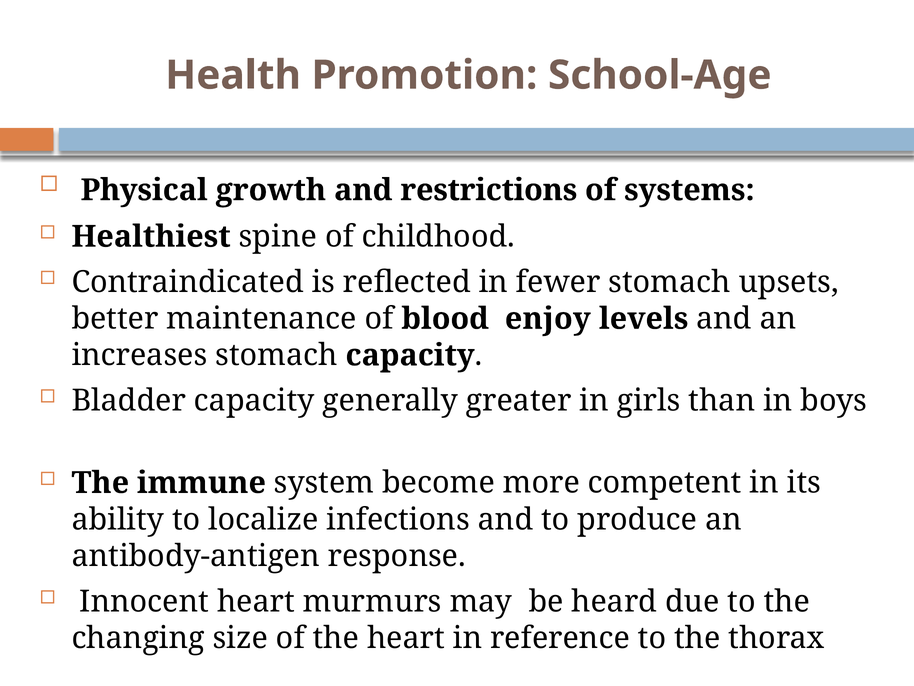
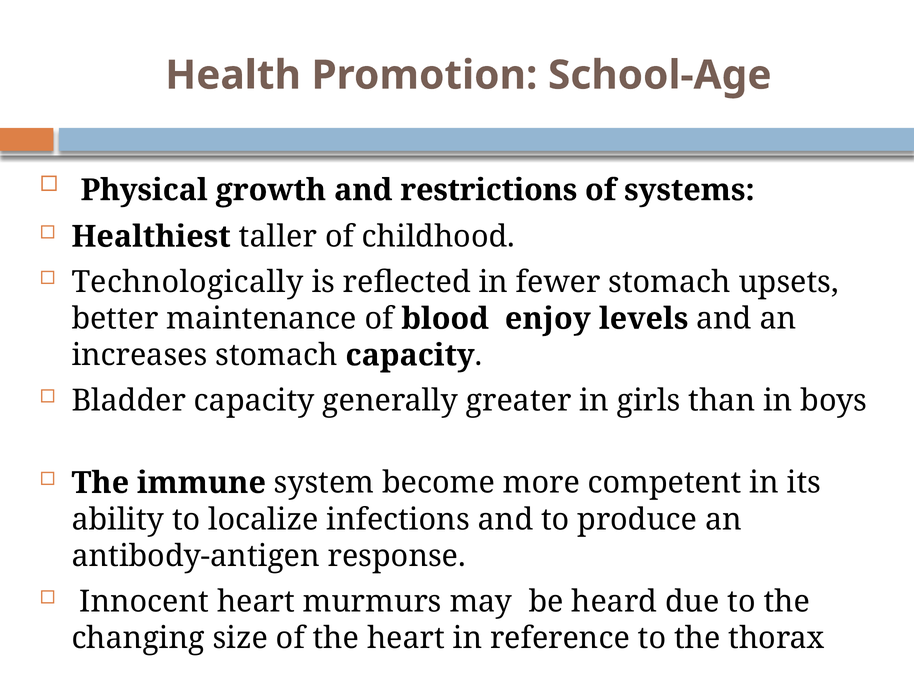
spine: spine -> taller (278, 237)
Contraindicated: Contraindicated -> Technologically (187, 282)
